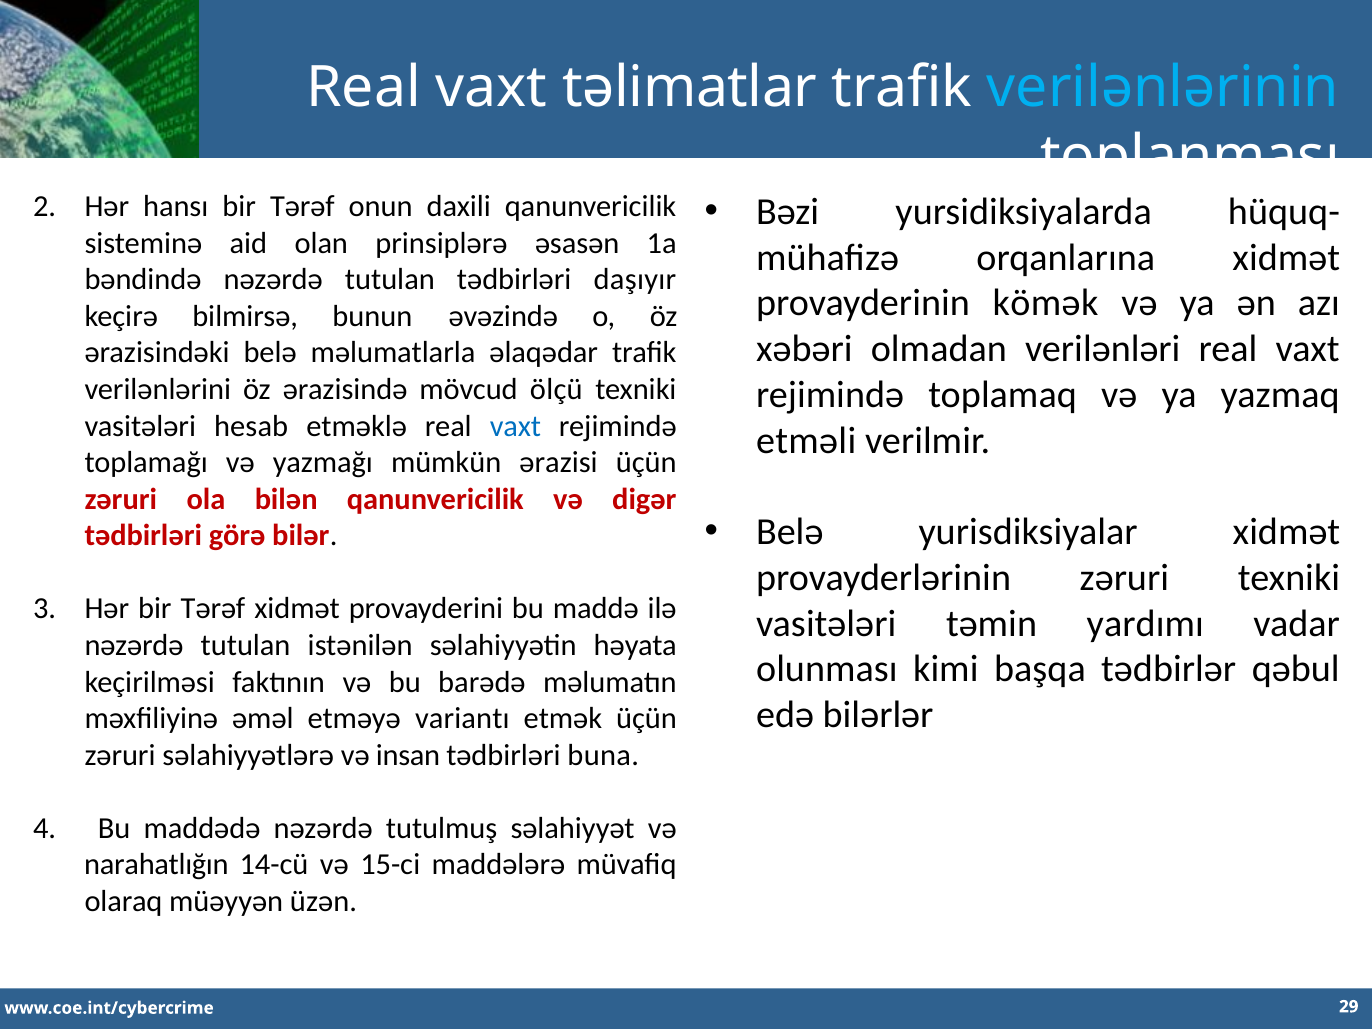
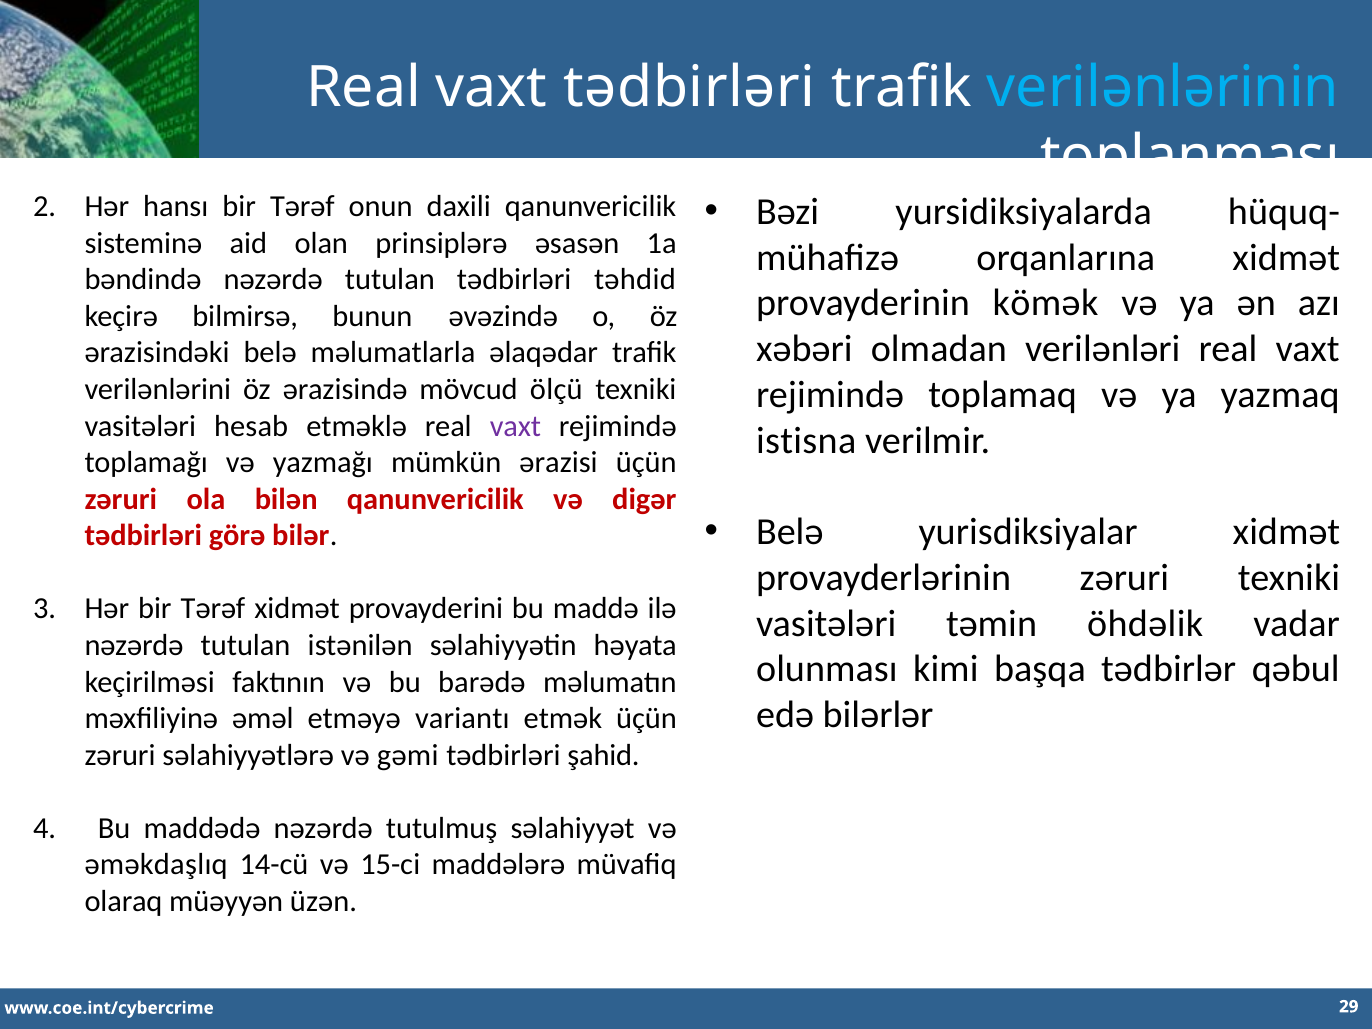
vaxt təlimatlar: təlimatlar -> tədbirləri (690, 88)
daşıyır: daşıyır -> təhdid (635, 280)
vaxt colour: blue -> purple (515, 426)
etməli: etməli -> istisna (806, 441)
yardımı: yardımı -> öhdəlik (1145, 624)
insan: insan -> gəmi (408, 755)
buna: buna -> şahid (603, 755)
narahatlığın: narahatlığın -> əməkdaşlıq (156, 865)
